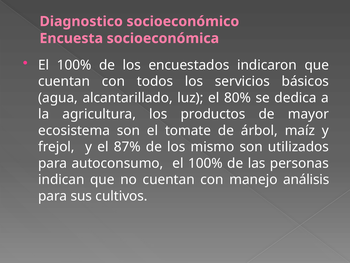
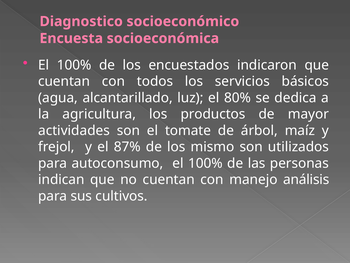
ecosistema: ecosistema -> actividades (74, 130)
